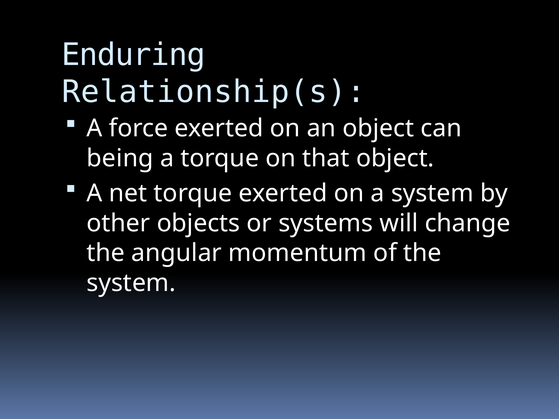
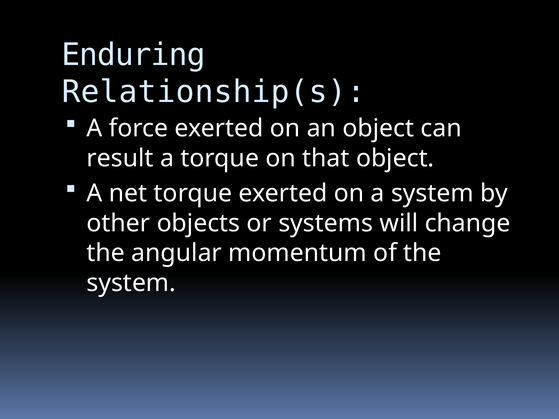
being: being -> result (120, 158)
